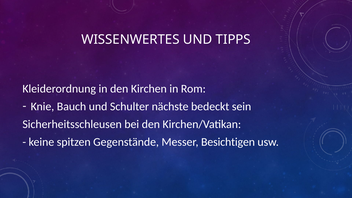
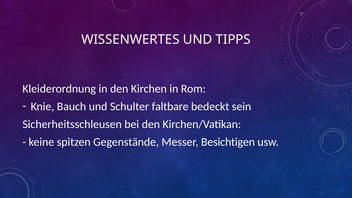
nächste: nächste -> faltbare (170, 106)
